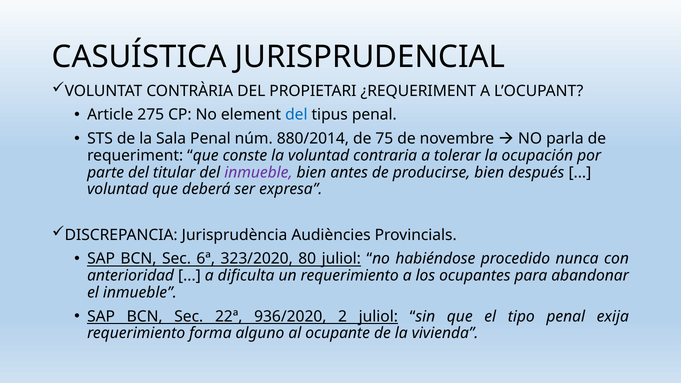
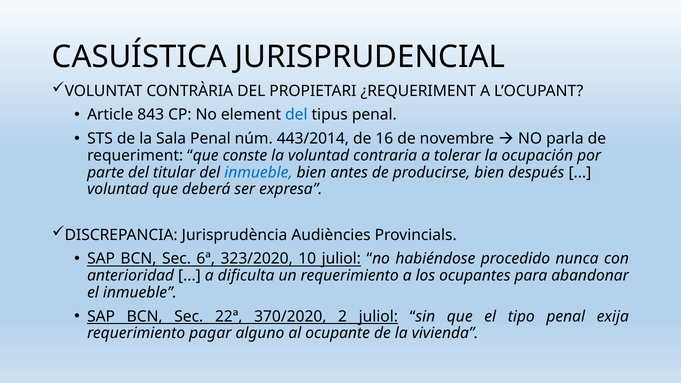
275: 275 -> 843 (151, 115)
880/2014: 880/2014 -> 443/2014 (313, 139)
75: 75 -> 16 (384, 139)
inmueble colour: purple -> blue (258, 172)
80: 80 -> 10 (307, 259)
936/2020: 936/2020 -> 370/2020 (290, 316)
forma: forma -> pagar (210, 333)
